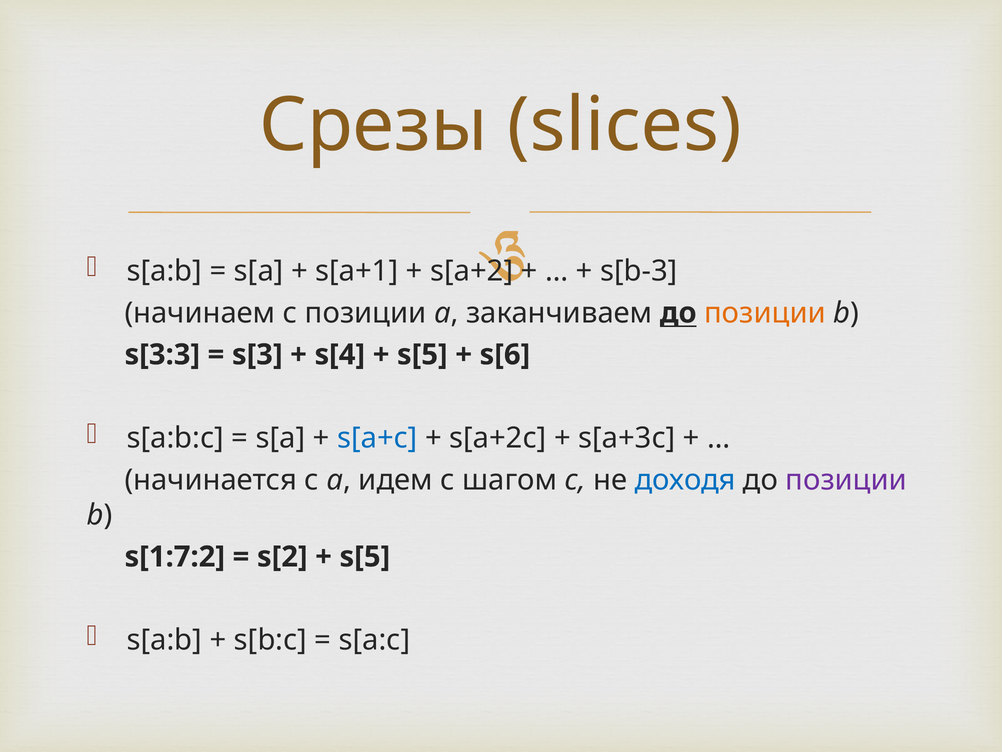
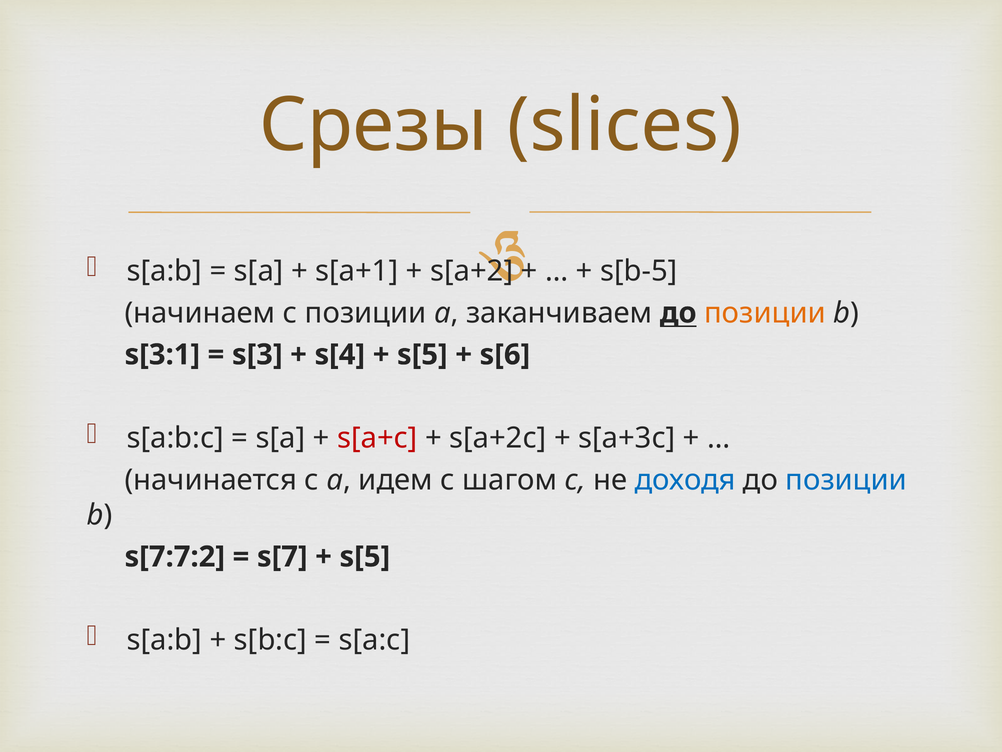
s[b-3: s[b-3 -> s[b-5 (639, 271)
s[3:3: s[3:3 -> s[3:1 (162, 354)
s[a+c colour: blue -> red (377, 438)
позиции colour: purple -> blue (846, 480)
s[1:7:2: s[1:7:2 -> s[7:7:2 (175, 556)
s[2: s[2 -> s[7 (282, 556)
